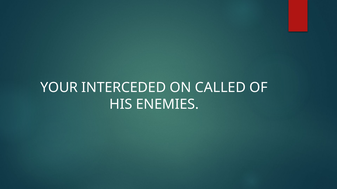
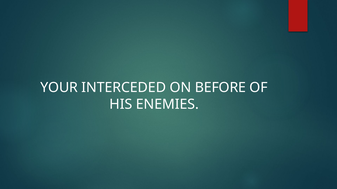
CALLED: CALLED -> BEFORE (220, 88)
